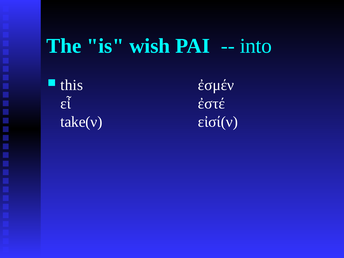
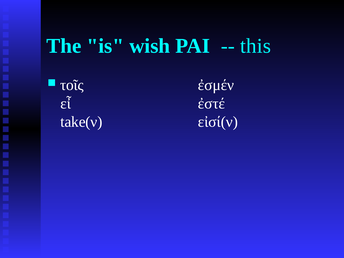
into: into -> this (256, 46)
this: this -> τοῖς (72, 85)
